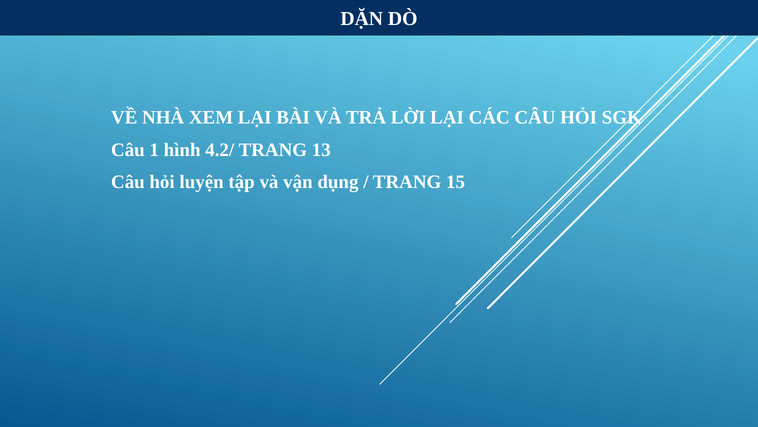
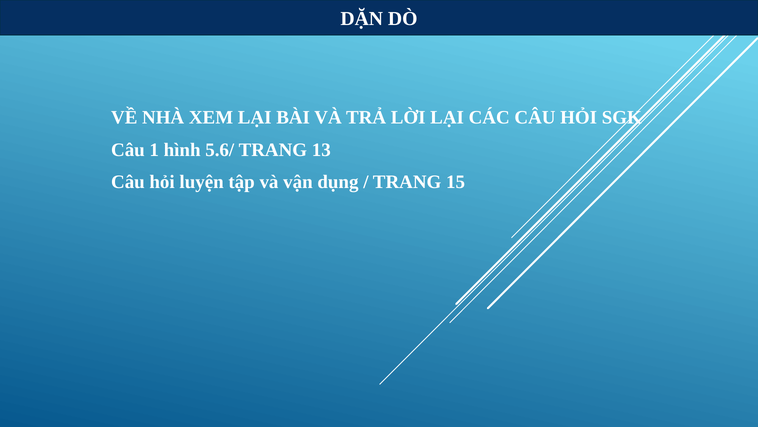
4.2/: 4.2/ -> 5.6/ (220, 150)
